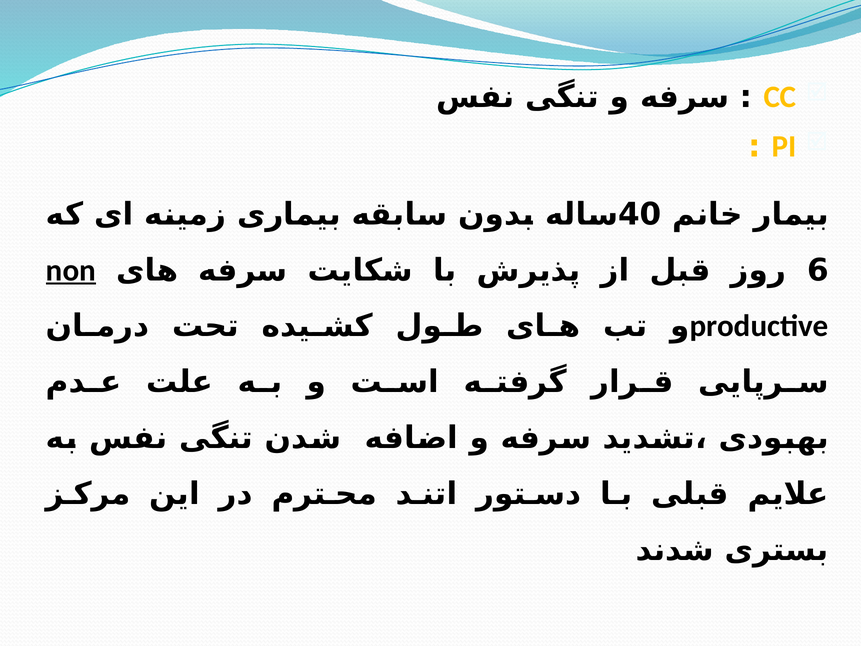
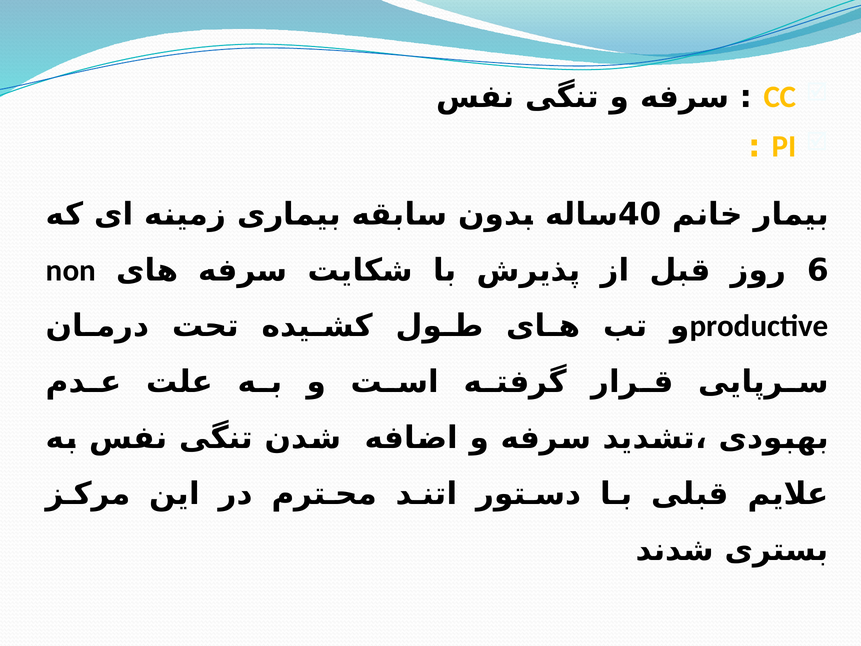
non underline: present -> none (71, 270)
